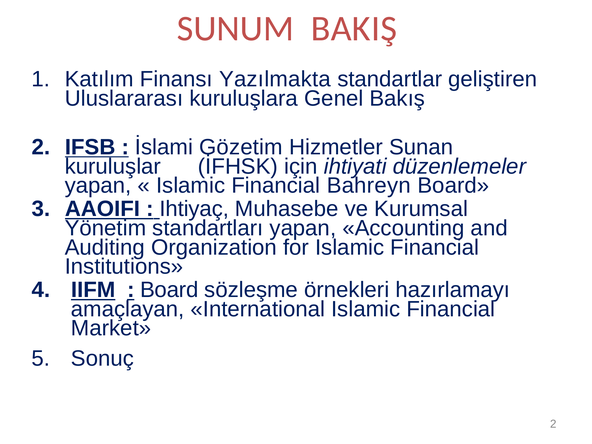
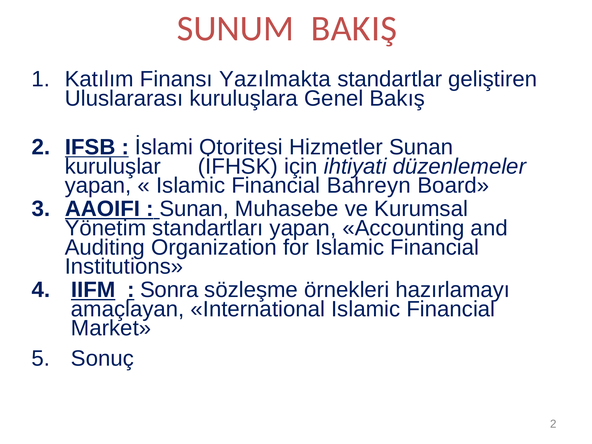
Gözetim: Gözetim -> Otoritesi (241, 147)
Ihtiyaç: Ihtiyaç -> Sunan (194, 209)
Board: Board -> Sonra (169, 290)
